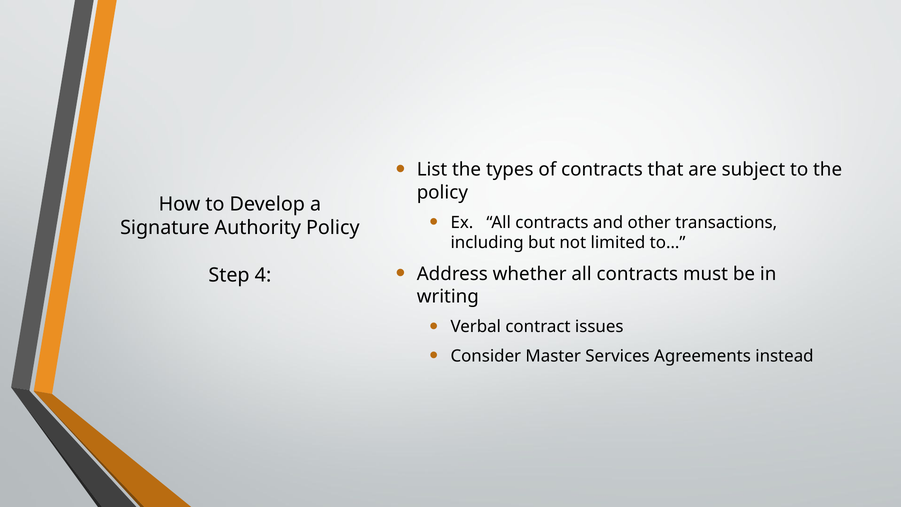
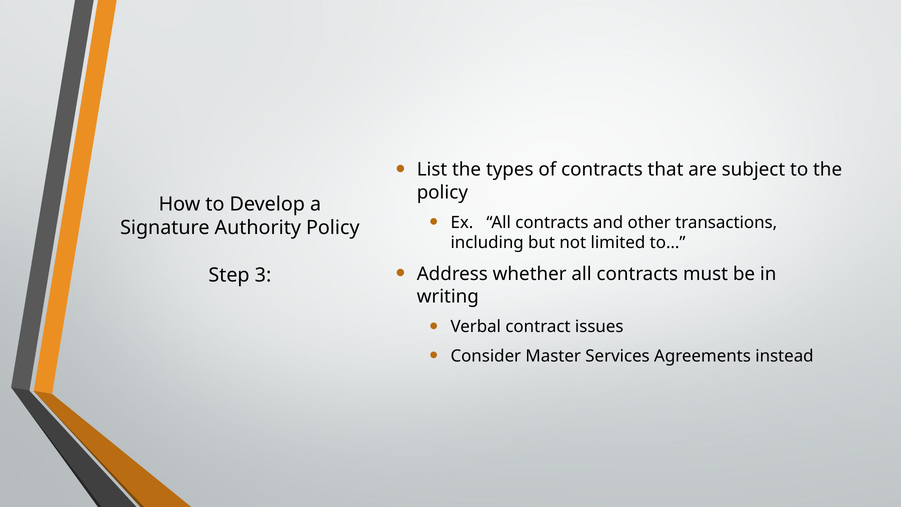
4: 4 -> 3 (263, 275)
